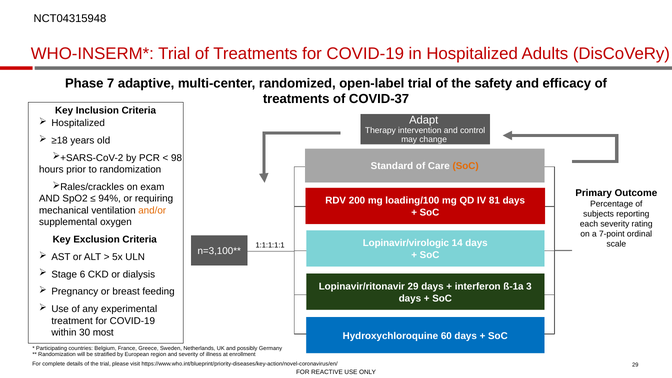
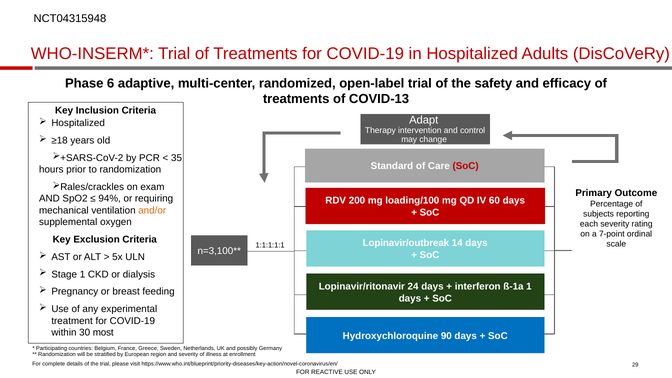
7: 7 -> 6 (111, 83)
COVID-37: COVID-37 -> COVID-13 (379, 99)
98: 98 -> 35 (177, 158)
SoC colour: orange -> red (466, 166)
81: 81 -> 60 (494, 201)
Lopinavir/virologic: Lopinavir/virologic -> Lopinavir/outbreak (406, 243)
Stage 6: 6 -> 1 (82, 274)
Lopinavir/ritonavir 29: 29 -> 24 (413, 287)
ß-1a 3: 3 -> 1 (529, 287)
60: 60 -> 90 (446, 336)
